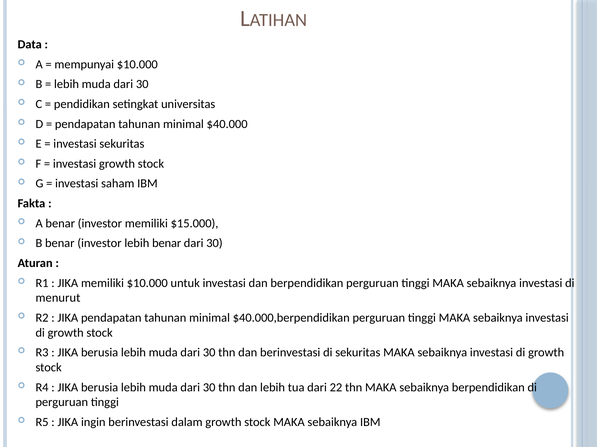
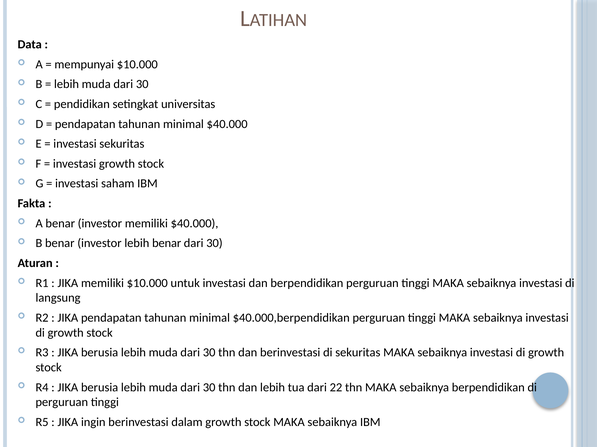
memiliki $15.000: $15.000 -> $40.000 (195, 224)
menurut: menurut -> langsung (58, 298)
